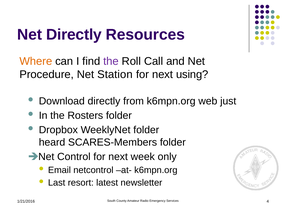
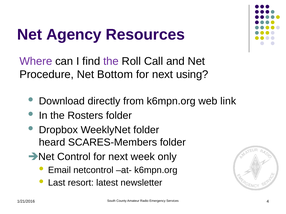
Net Directly: Directly -> Agency (74, 35)
Where colour: orange -> purple (36, 61)
Station: Station -> Bottom (115, 75)
just: just -> link (228, 101)
